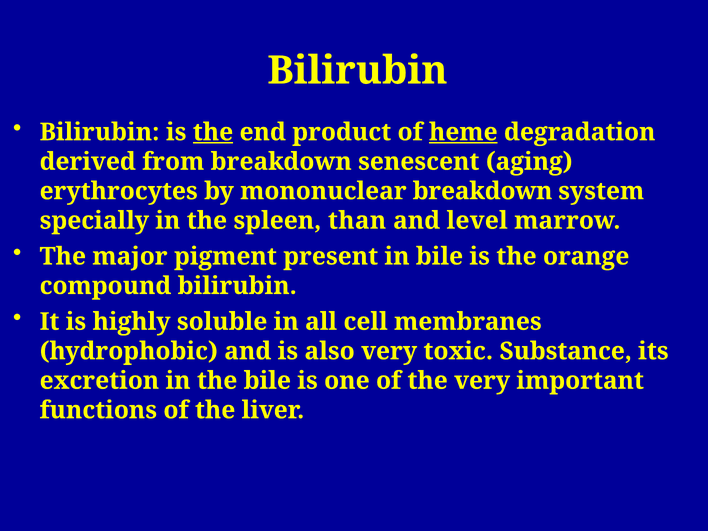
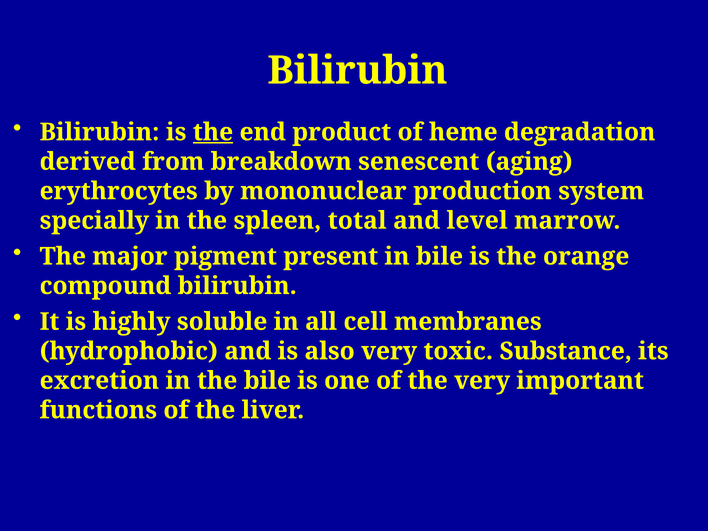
heme underline: present -> none (463, 132)
mononuclear breakdown: breakdown -> production (482, 191)
than: than -> total (357, 221)
